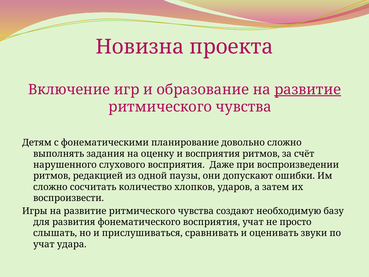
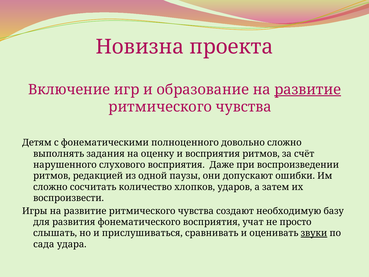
планирование: планирование -> полноценного (185, 143)
звуки underline: none -> present (314, 233)
учат: учат -> сада (44, 244)
